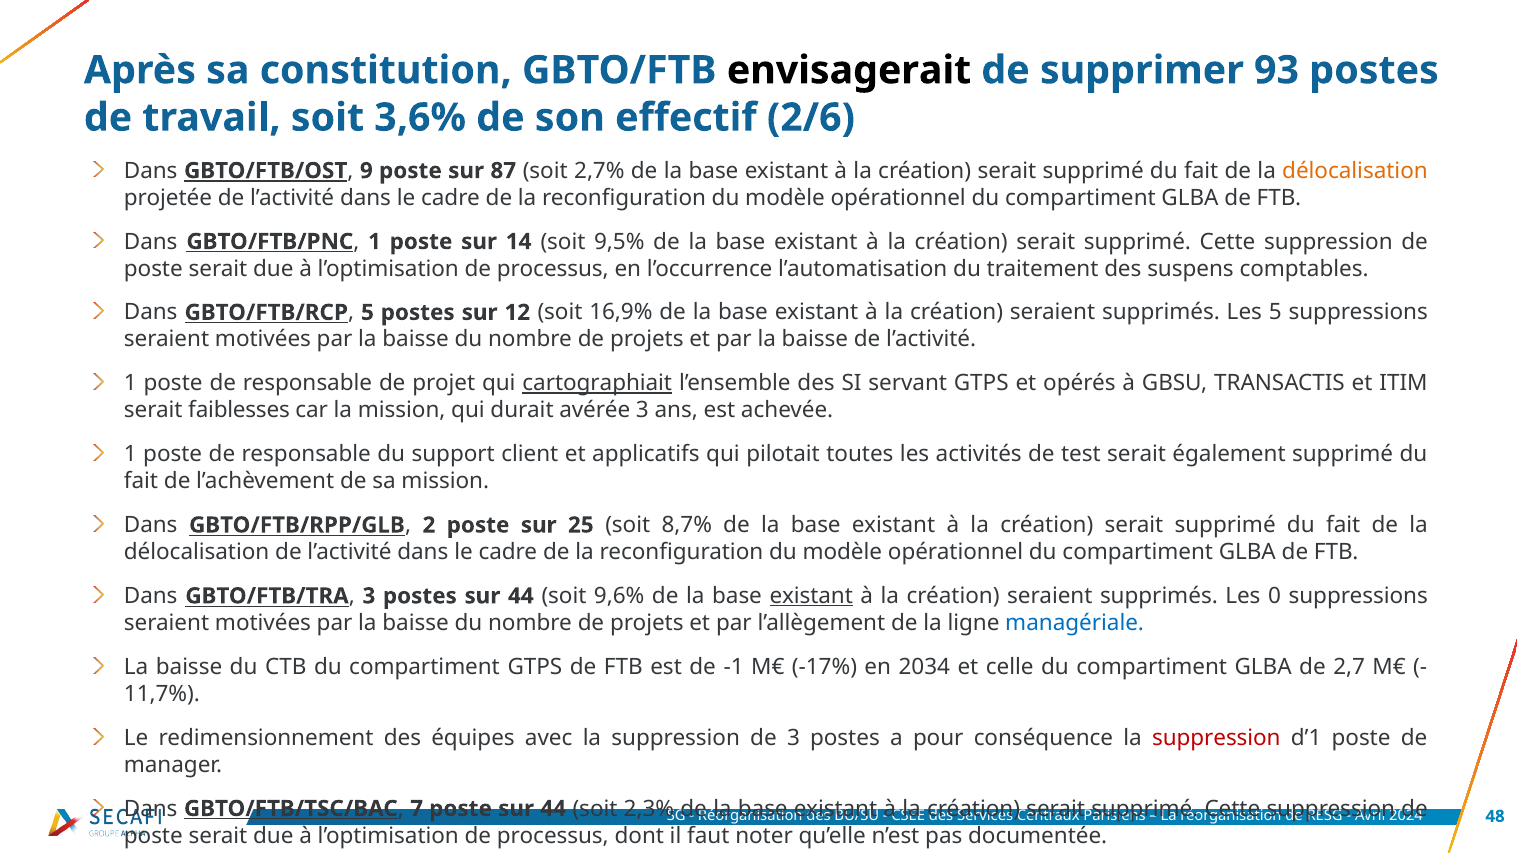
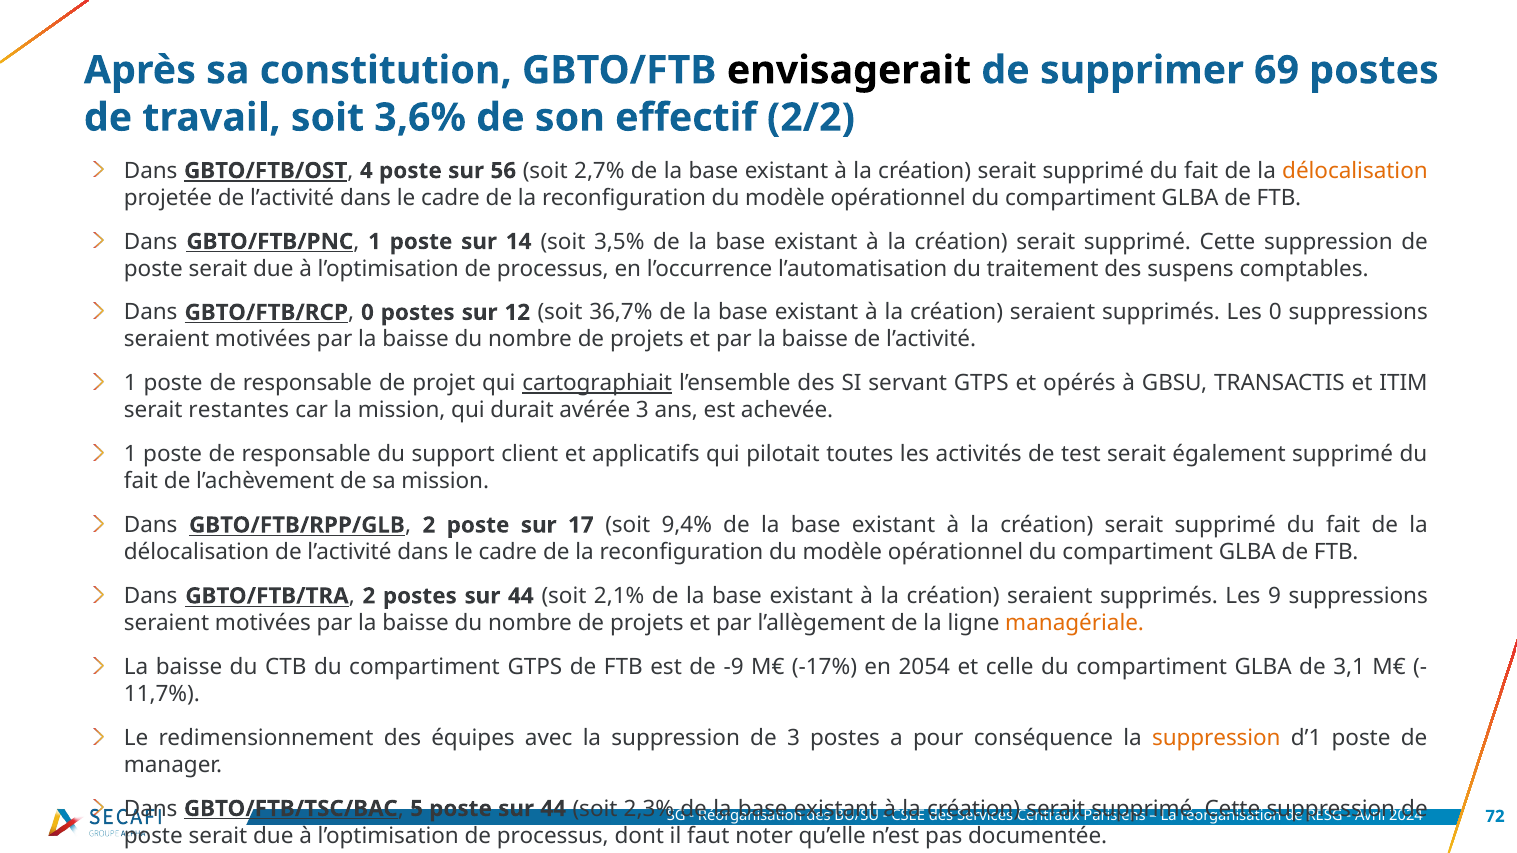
93: 93 -> 69 (1277, 70)
2/6: 2/6 -> 2/2 (811, 118)
9: 9 -> 4 (366, 171)
87: 87 -> 56 (503, 171)
9,5%: 9,5% -> 3,5% (619, 242)
GBTO/FTB/RCP 5: 5 -> 0 (367, 313)
16,9%: 16,9% -> 36,7% (621, 313)
Les 5: 5 -> 0 (1275, 313)
faiblesses: faiblesses -> restantes (239, 411)
25: 25 -> 17 (581, 525)
8,7%: 8,7% -> 9,4% (687, 525)
GBTO/FTB/TRA 3: 3 -> 2 (369, 596)
9,6%: 9,6% -> 2,1% (619, 596)
existant underline: present -> none (811, 596)
0: 0 -> 9 (1275, 596)
managériale colour: blue -> orange (1075, 623)
-1: -1 -> -9 (734, 667)
2034: 2034 -> 2054 (924, 667)
2,7: 2,7 -> 3,1 (1349, 667)
suppression colour: red -> orange (1216, 738)
7: 7 -> 5 (417, 809)
48: 48 -> 72 (1495, 817)
